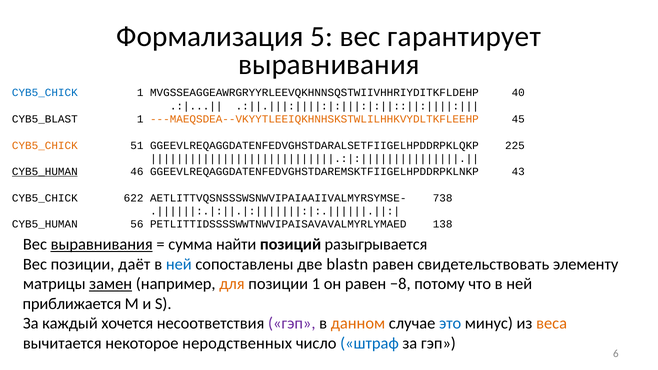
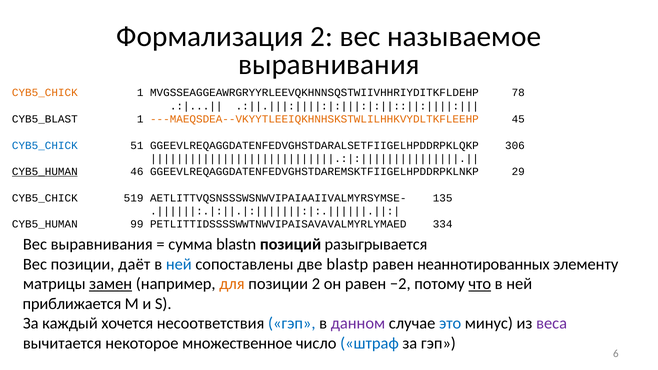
Формализация 5: 5 -> 2 (322, 37)
гарантирует: гарантирует -> называемое (464, 37)
CYB5_CHICK colour: blue -> orange (45, 93)
40: 40 -> 78 (518, 93)
CYB5_CHICK colour: orange -> blue (45, 145)
225: 225 -> 306 (515, 145)
43: 43 -> 29 (518, 172)
622: 622 -> 519 (134, 198)
738: 738 -> 135 (443, 198)
56: 56 -> 99 (137, 224)
138: 138 -> 334 (443, 224)
выравнивания underline: present -> none (102, 245)
найти: найти -> blastn (236, 245)
blastn: blastn -> blastp (347, 264)
свидетельствовать: свидетельствовать -> неаннотированных (483, 264)
позиции 1: 1 -> 2 (316, 284)
−8: −8 -> −2 (400, 284)
что underline: none -> present (480, 284)
гэп colour: purple -> blue (292, 323)
данном colour: orange -> purple (358, 323)
веса colour: orange -> purple (552, 323)
неродственных: неродственных -> множественное (237, 343)
